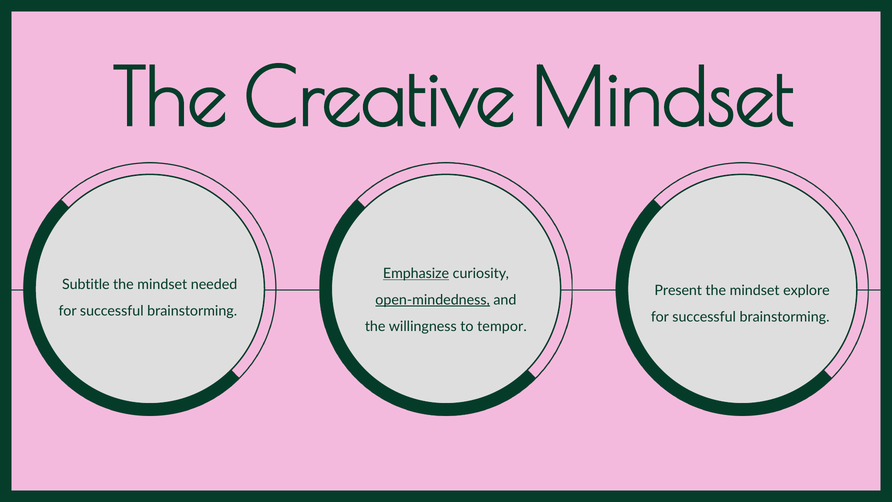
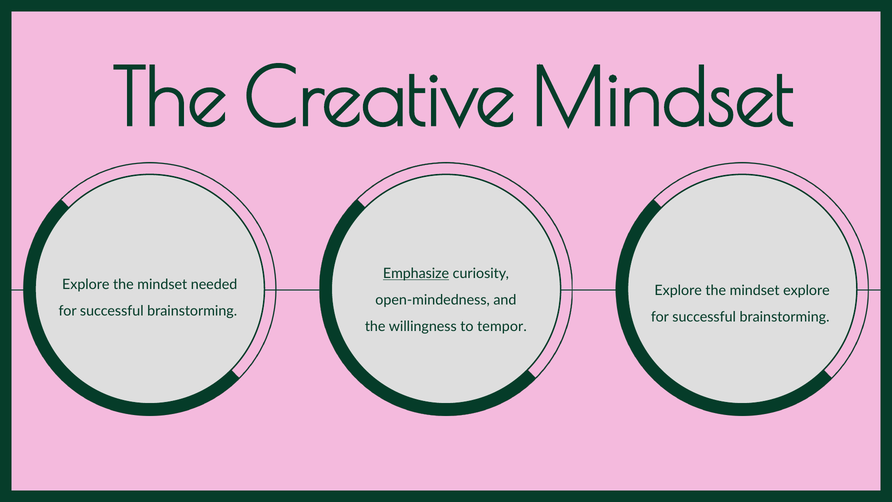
Subtitle: Subtitle -> Explore (86, 284)
Present: Present -> Explore (678, 290)
open-mindedness underline: present -> none (433, 300)
